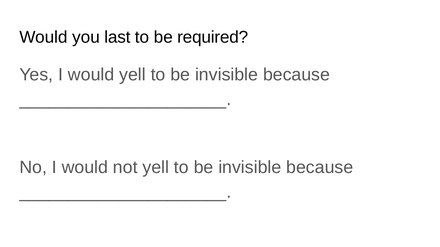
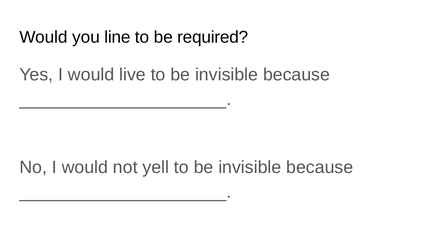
last: last -> line (117, 37)
would yell: yell -> live (133, 75)
